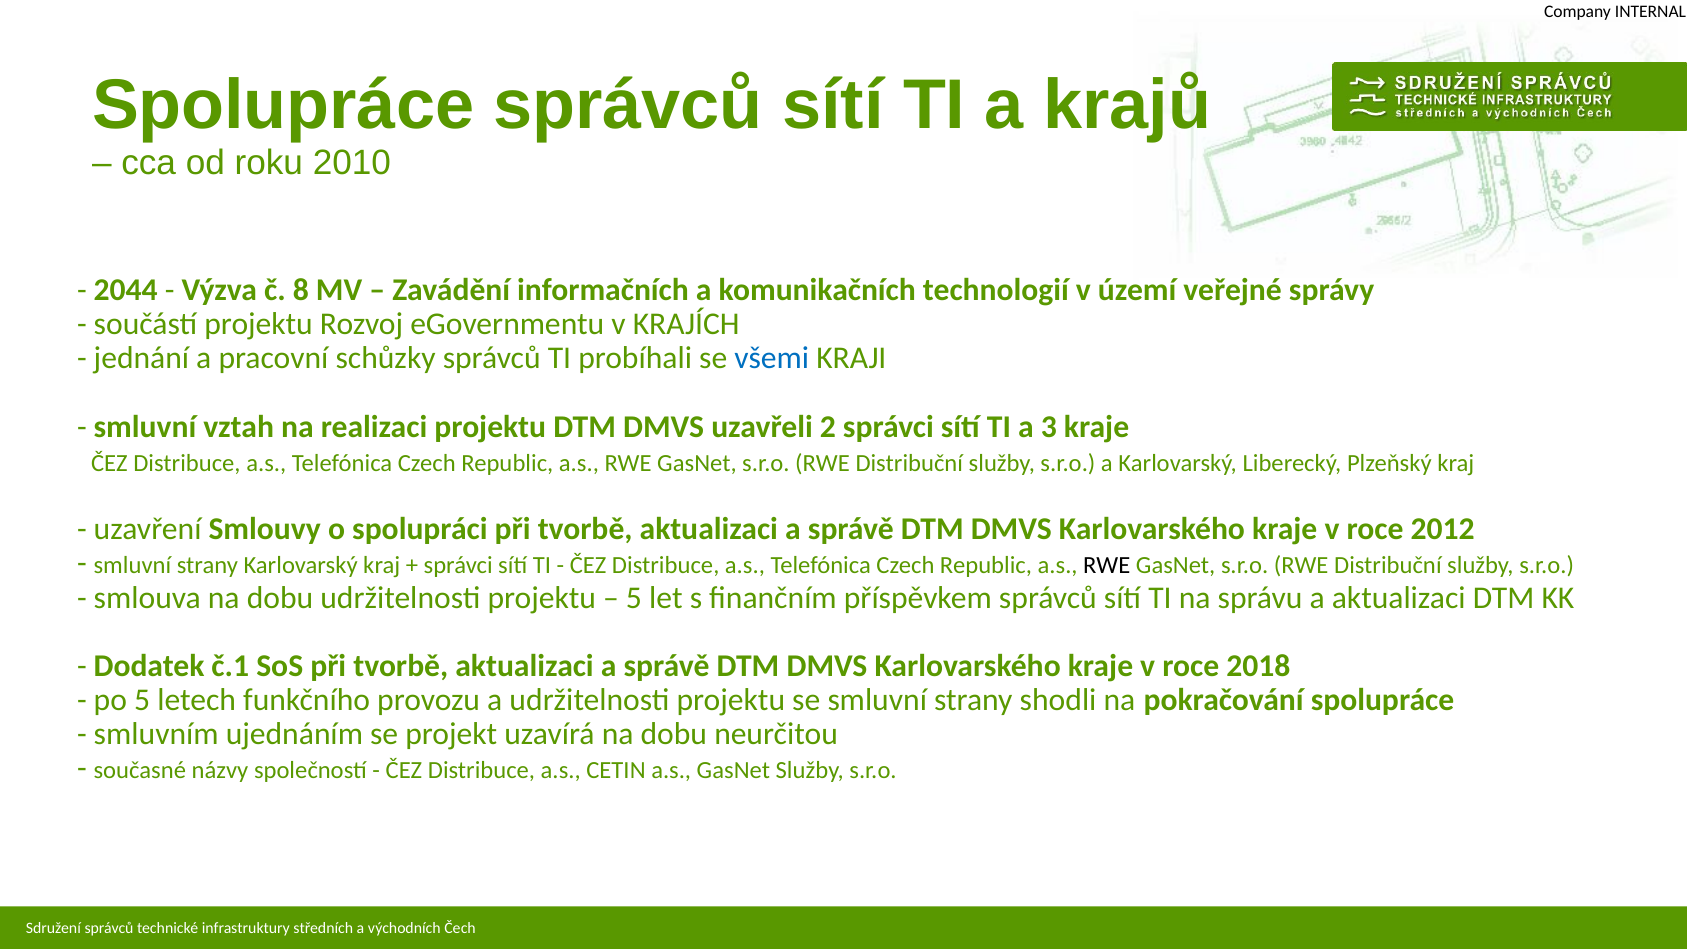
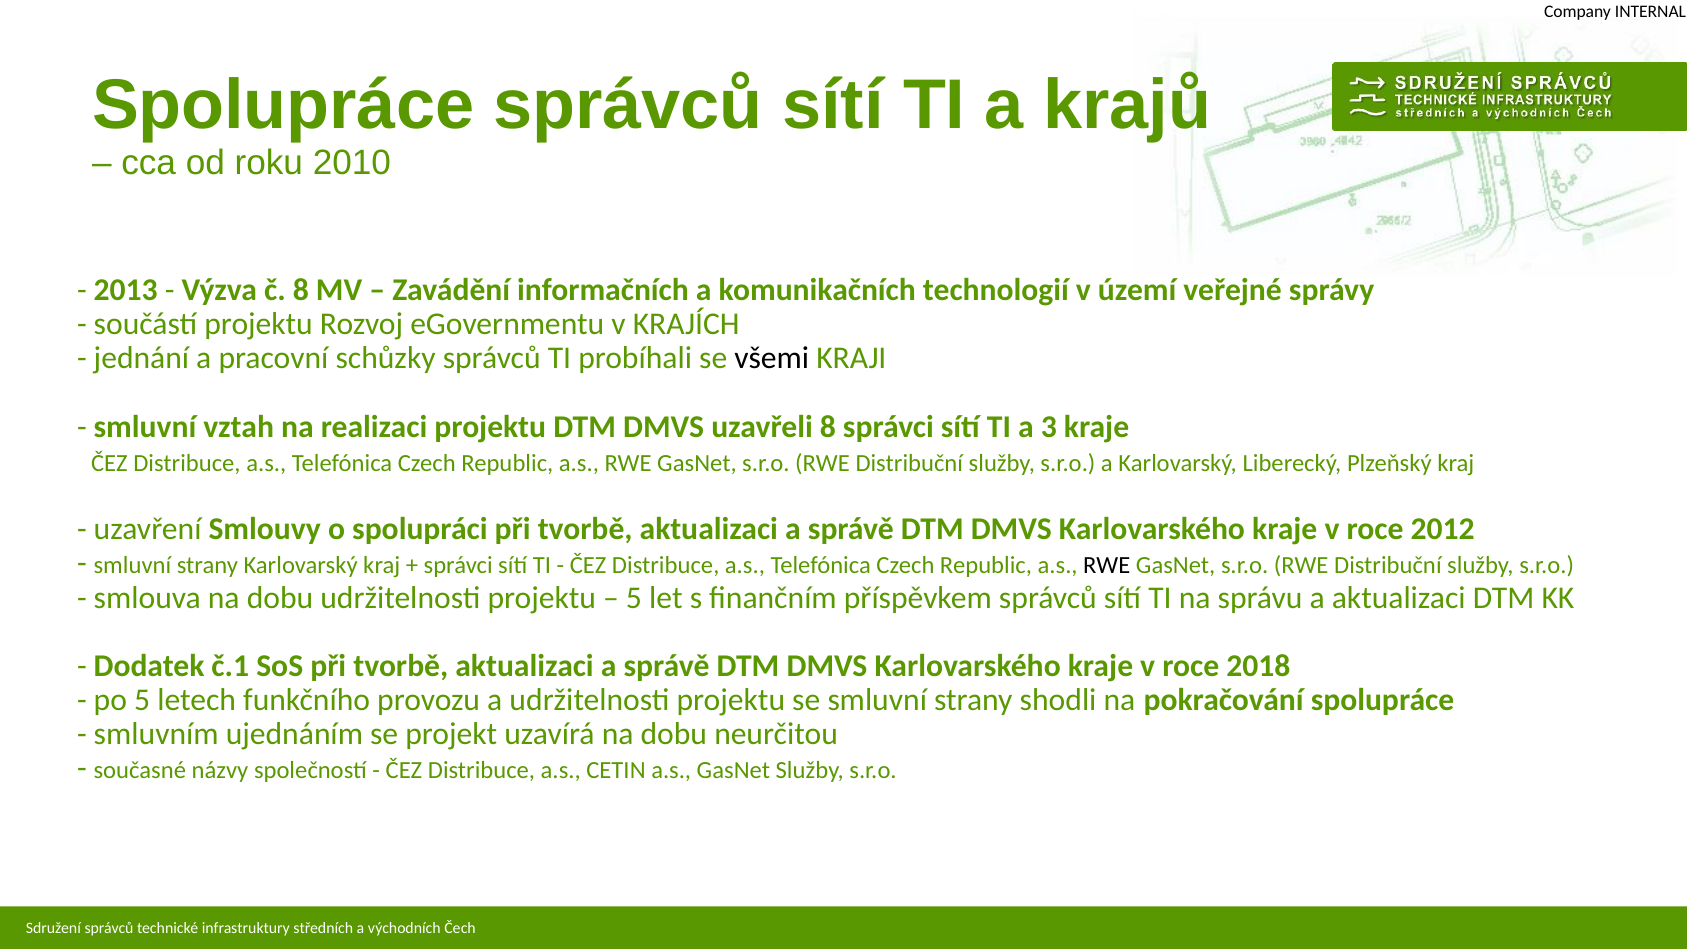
2044: 2044 -> 2013 (126, 290)
všemi colour: blue -> black (772, 358)
uzavřeli 2: 2 -> 8 (828, 427)
